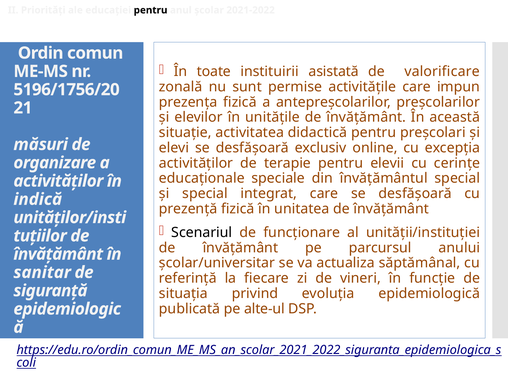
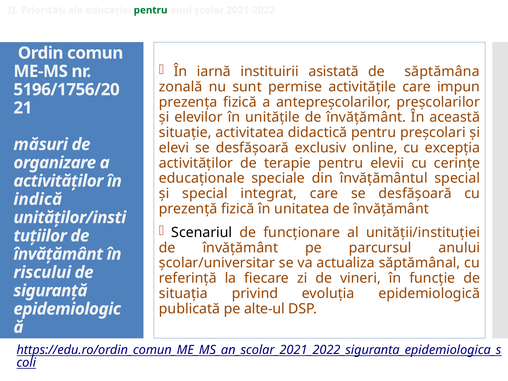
pentru colour: black -> green (151, 10)
toate: toate -> iarnă (214, 72)
valorificare: valorificare -> săptămâna (442, 72)
sanitar: sanitar -> riscului (42, 272)
